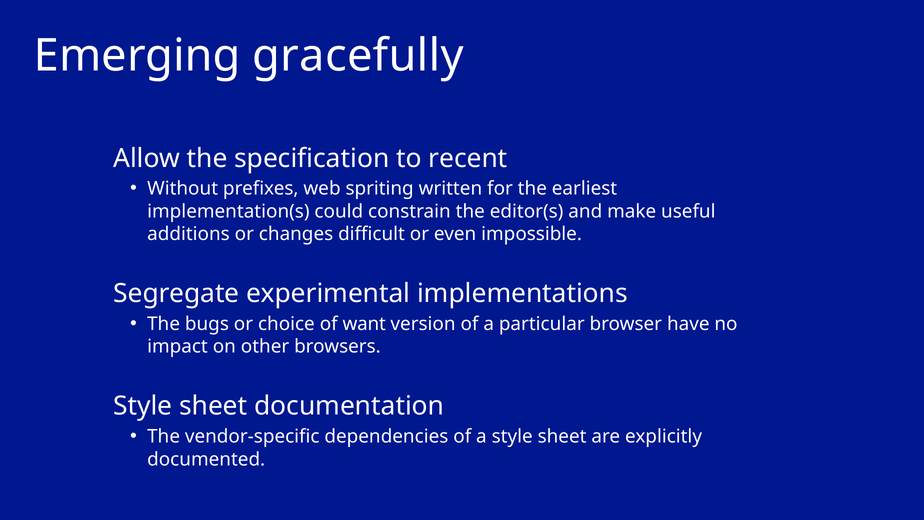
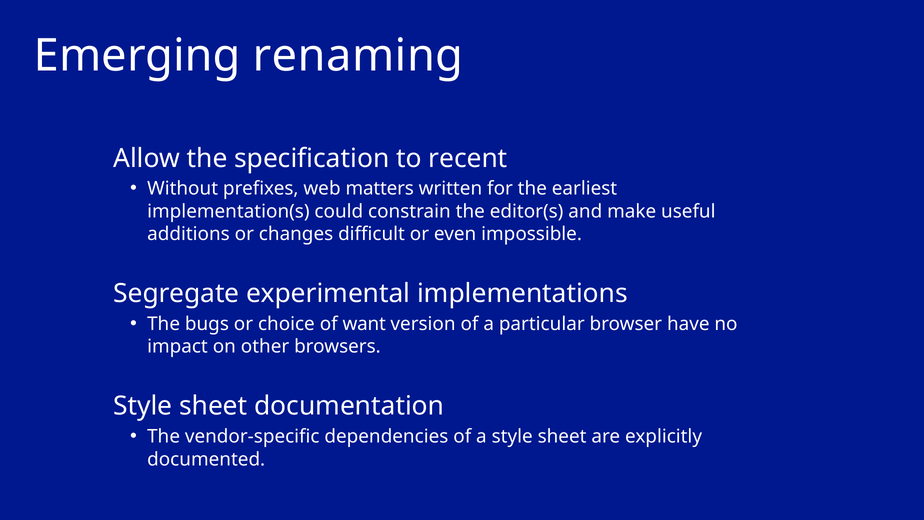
gracefully: gracefully -> renaming (358, 56)
spriting: spriting -> matters (380, 189)
